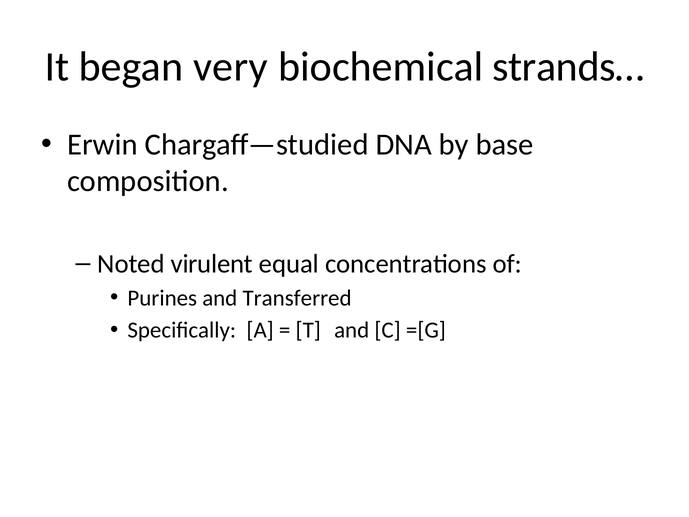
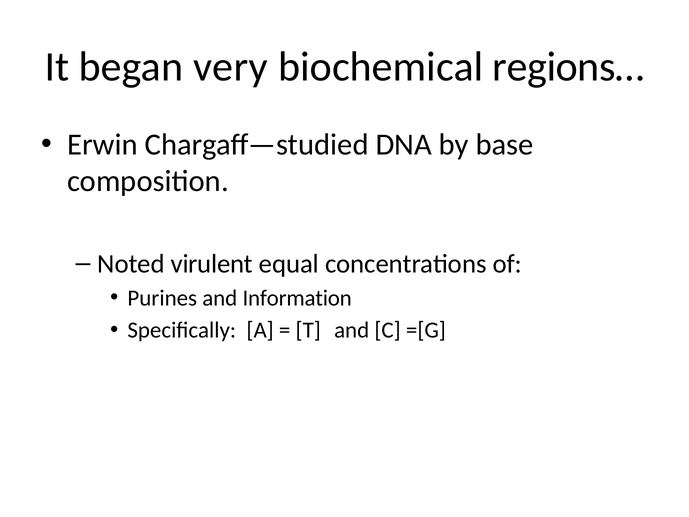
strands…: strands… -> regions… (568, 67)
Transferred: Transferred -> Information (297, 298)
